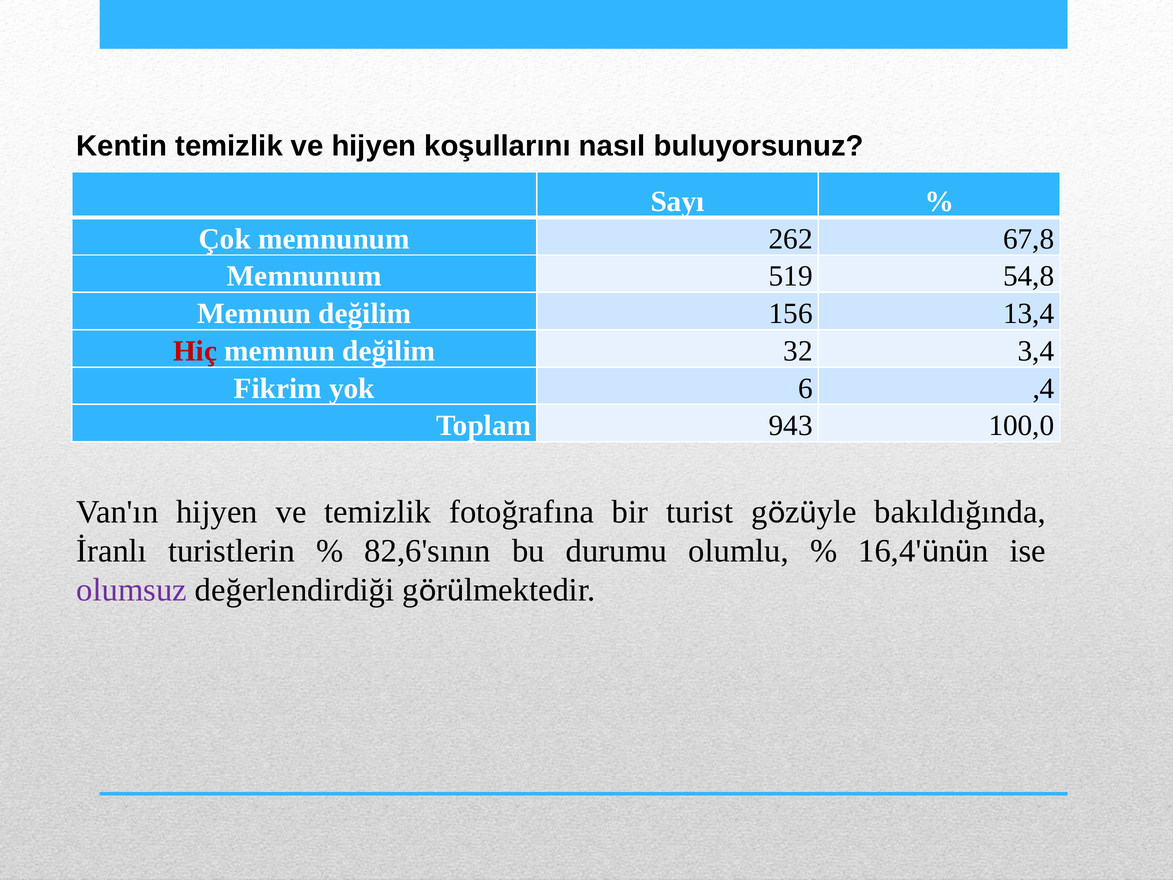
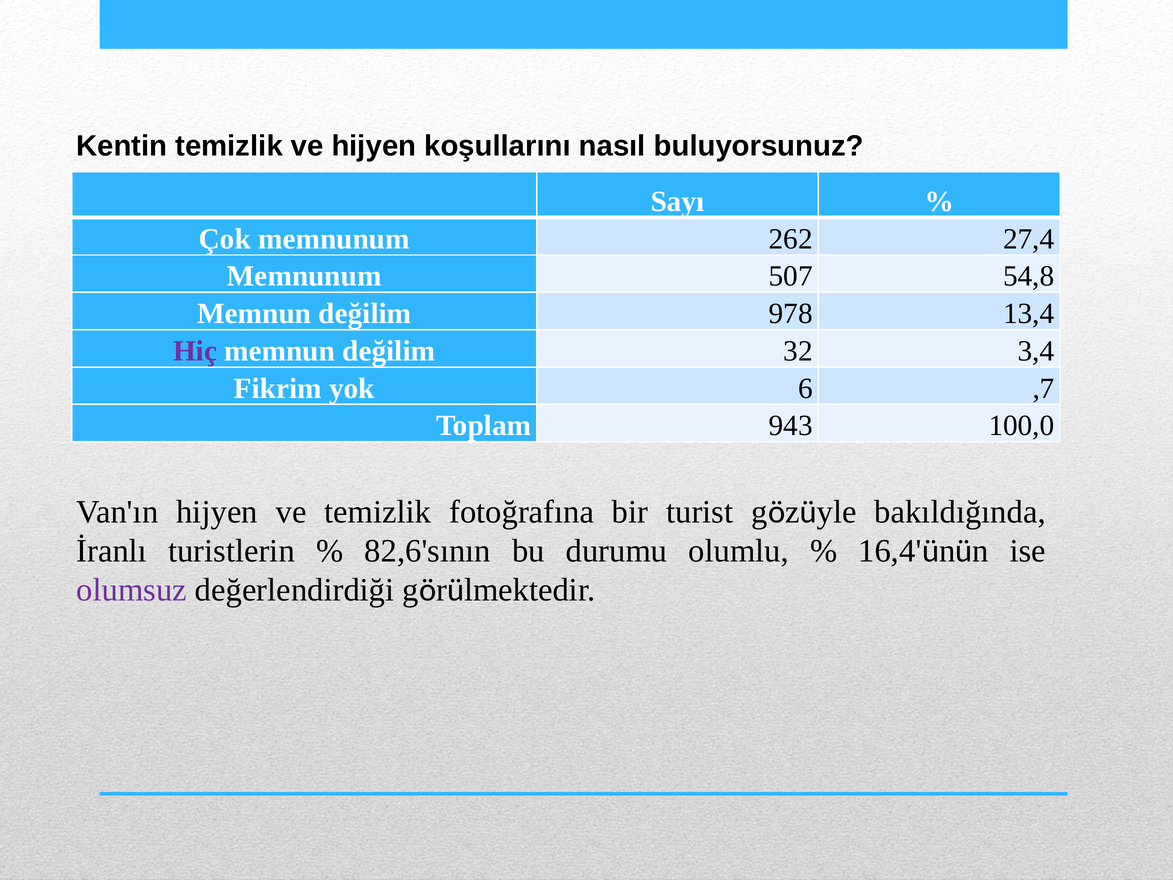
67,8: 67,8 -> 27,4 (1029, 239)
519: 519 -> 507 (791, 276)
156: 156 -> 978 (791, 314)
Hiç colour: red -> purple (195, 351)
,4: ,4 -> ,7 (1043, 388)
